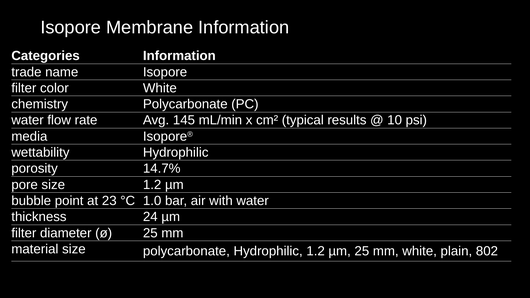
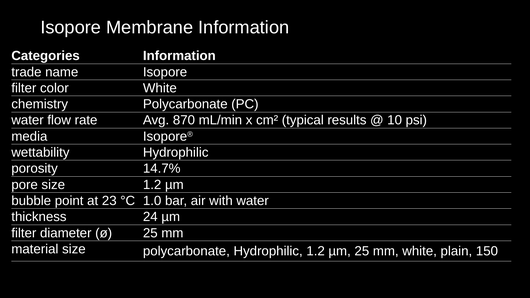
145: 145 -> 870 (184, 120)
802: 802 -> 150 (487, 251)
